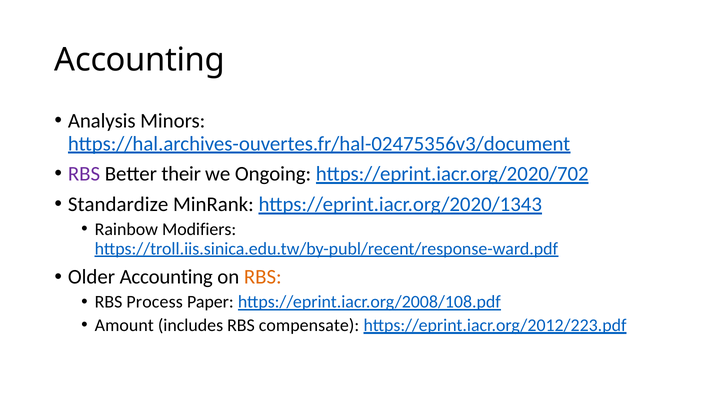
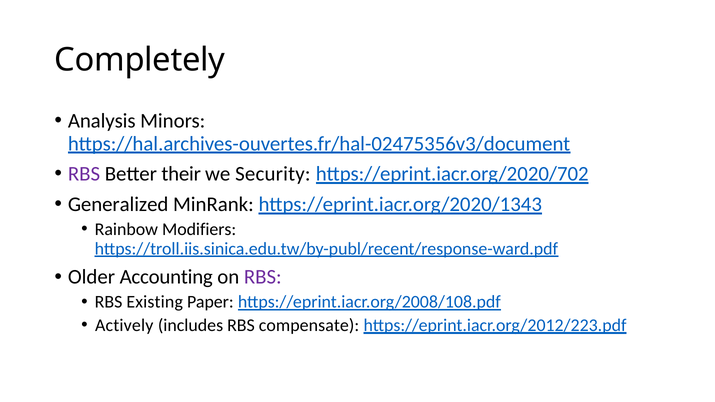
Accounting: Accounting -> Completely (140, 60)
Ongoing: Ongoing -> Security (273, 174)
Standardize: Standardize -> Generalized (118, 204)
RBS colour: orange -> purple (263, 277)
Process: Process -> Existing (155, 302)
Amount: Amount -> Actively (124, 325)
